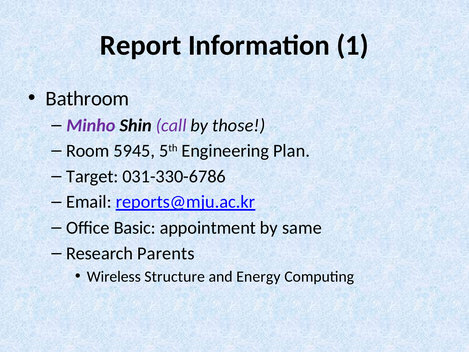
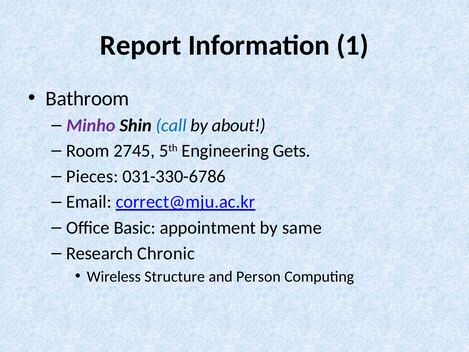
call colour: purple -> blue (171, 125)
those: those -> about (239, 125)
5945: 5945 -> 2745 (134, 151)
Plan: Plan -> Gets (292, 151)
Target: Target -> Pieces (92, 176)
reports@mju.ac.kr: reports@mju.ac.kr -> correct@mju.ac.kr (185, 202)
Parents: Parents -> Chronic (166, 253)
Energy: Energy -> Person (258, 276)
